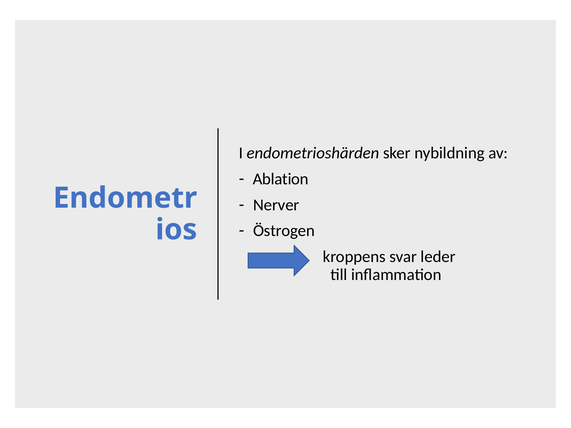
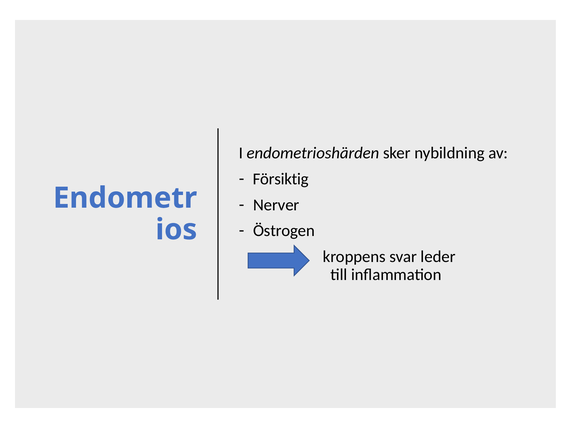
Ablation: Ablation -> Försiktig (281, 179)
